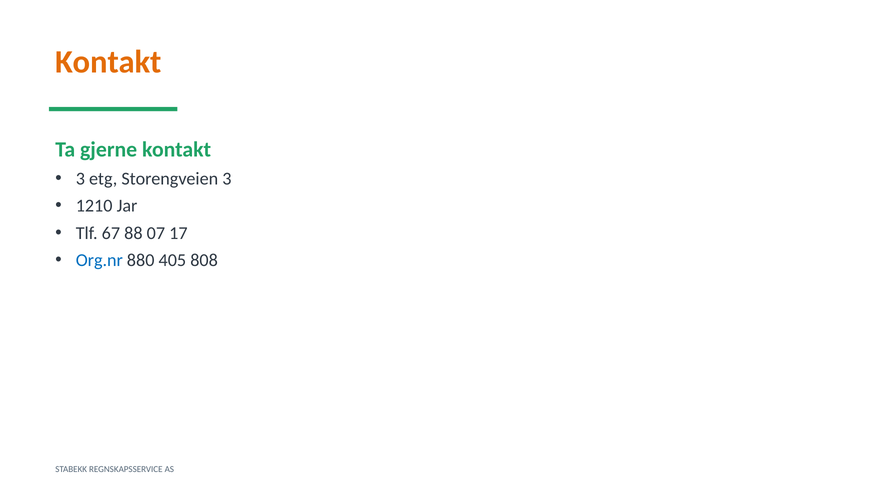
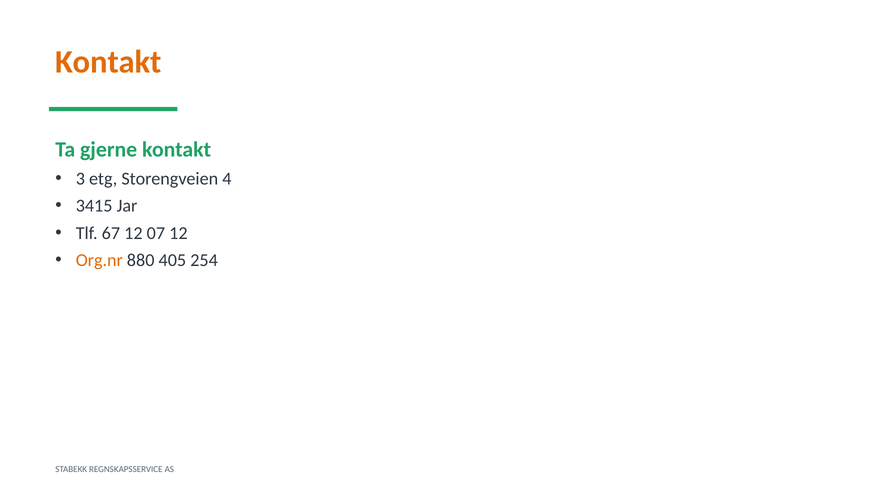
Storengveien 3: 3 -> 4 (227, 179)
1210: 1210 -> 3415 (94, 206)
67 88: 88 -> 12 (133, 233)
07 17: 17 -> 12 (178, 233)
Org.nr colour: blue -> orange (99, 261)
808: 808 -> 254 (204, 261)
